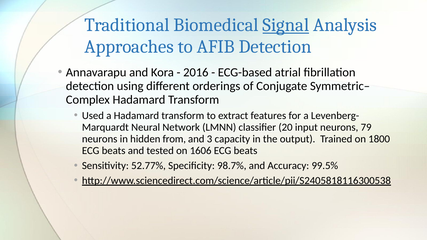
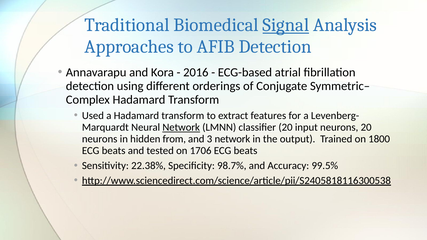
Network underline: none -> present (181, 127)
neurons 79: 79 -> 20 (366, 127)
3 capacity: capacity -> network (232, 139)
1606: 1606 -> 1706 (201, 151)
52.77%: 52.77% -> 22.38% (148, 166)
